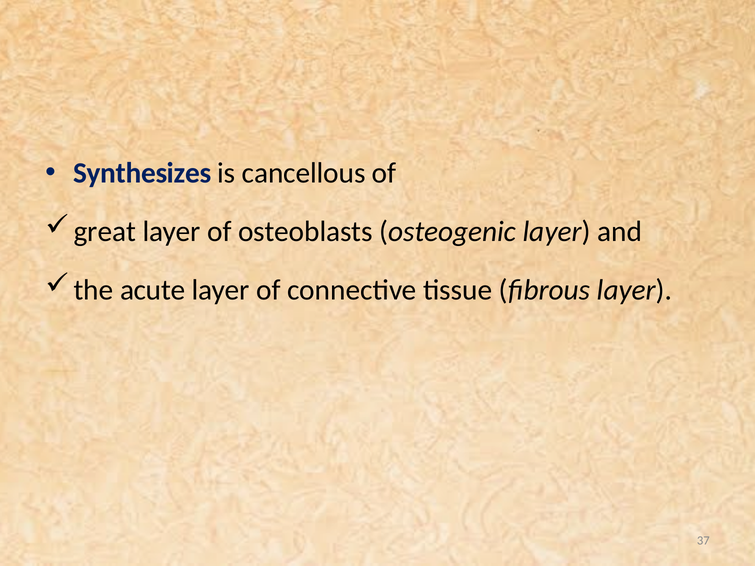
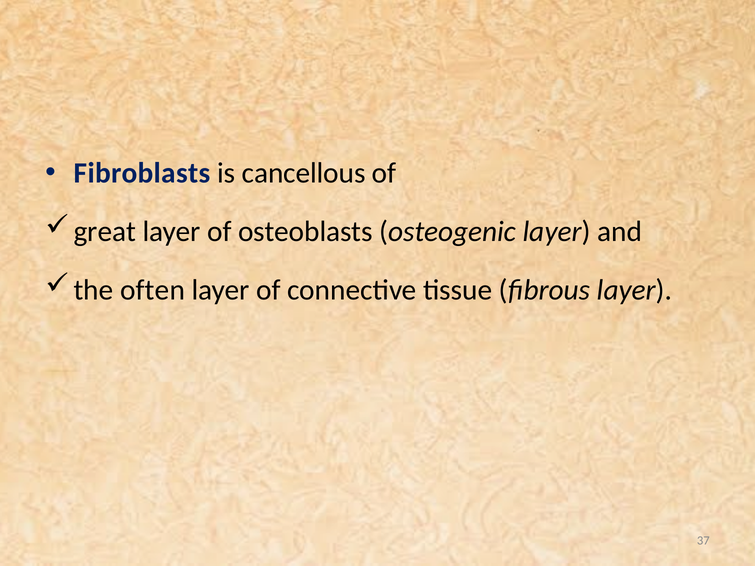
Synthesizes: Synthesizes -> Fibroblasts (142, 173)
acute: acute -> often (152, 290)
